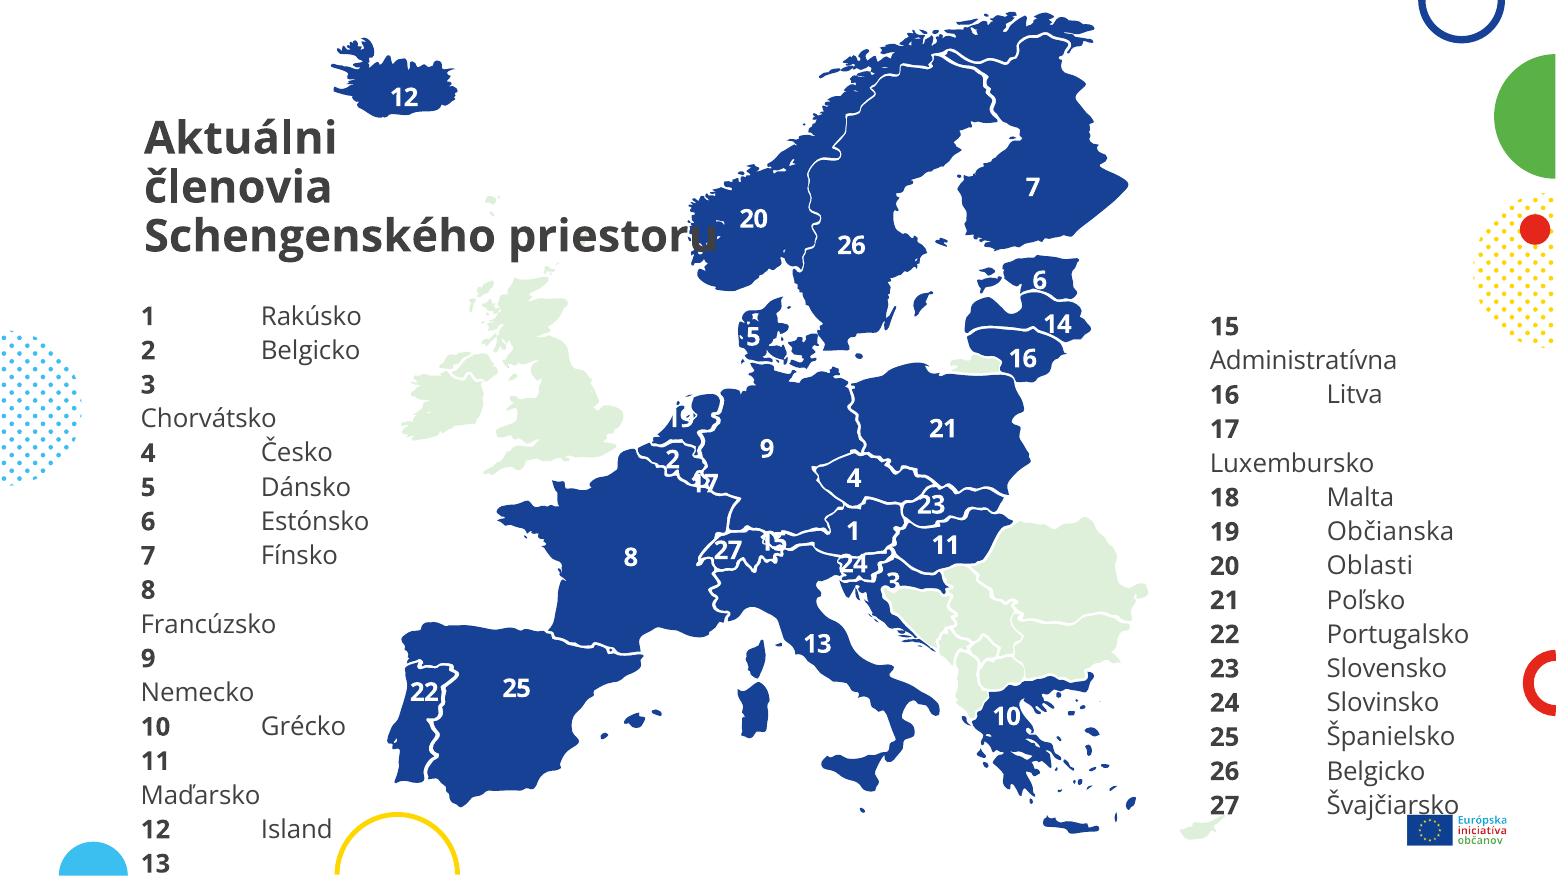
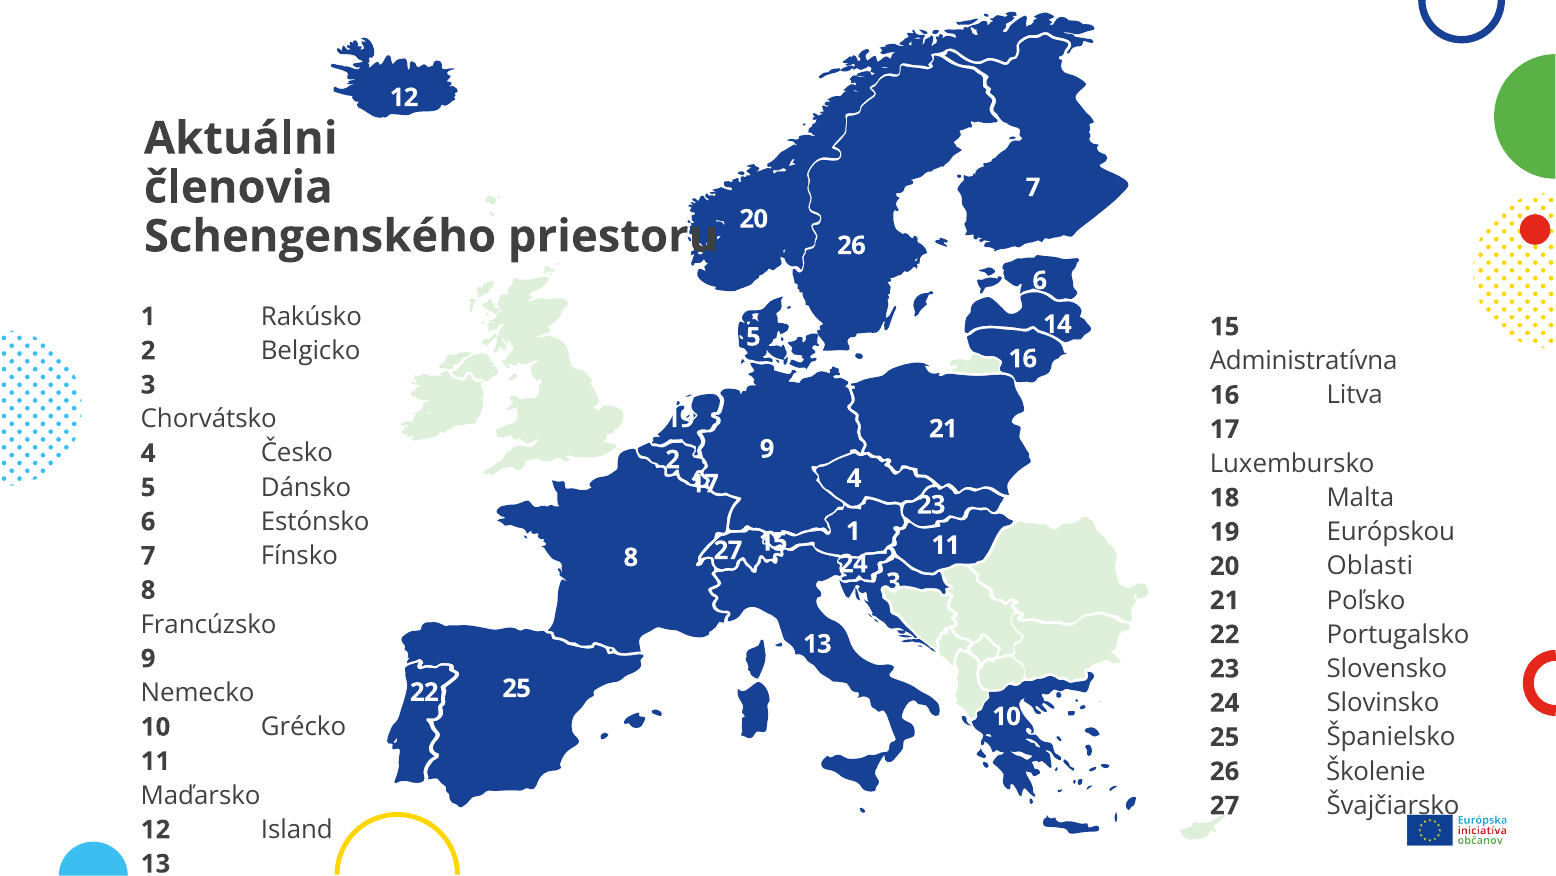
Občianska: Občianska -> Európskou (1391, 532)
26 Belgicko: Belgicko -> Školenie (1376, 771)
